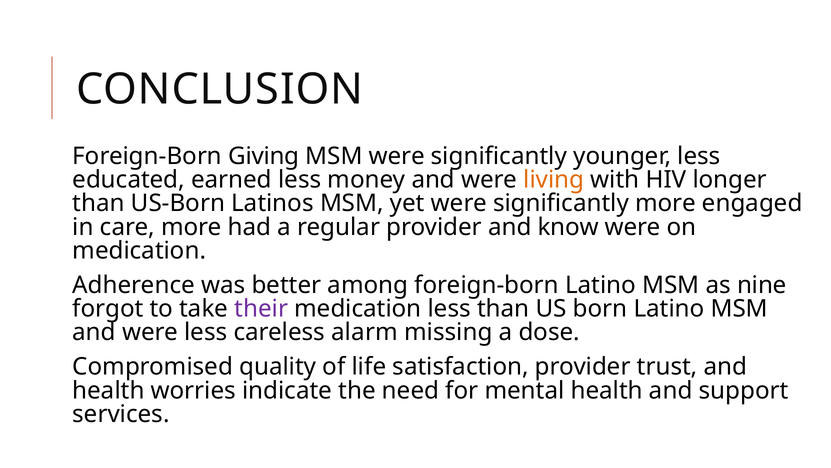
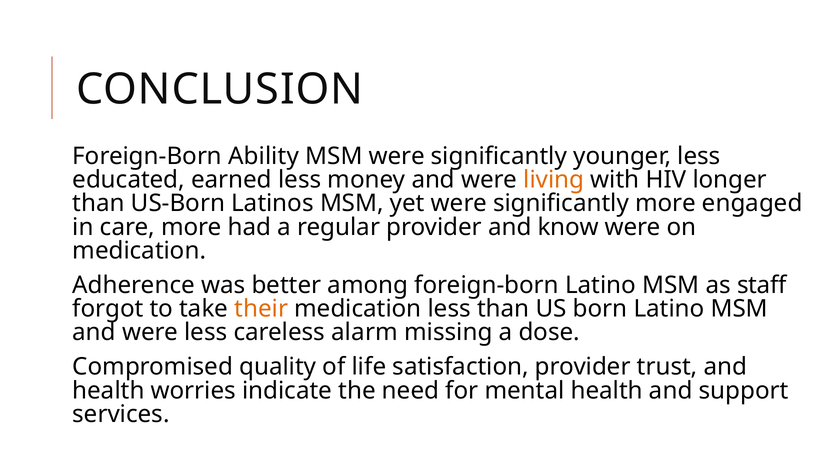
Giving: Giving -> Ability (264, 156)
nine: nine -> staff (762, 285)
their colour: purple -> orange (261, 308)
